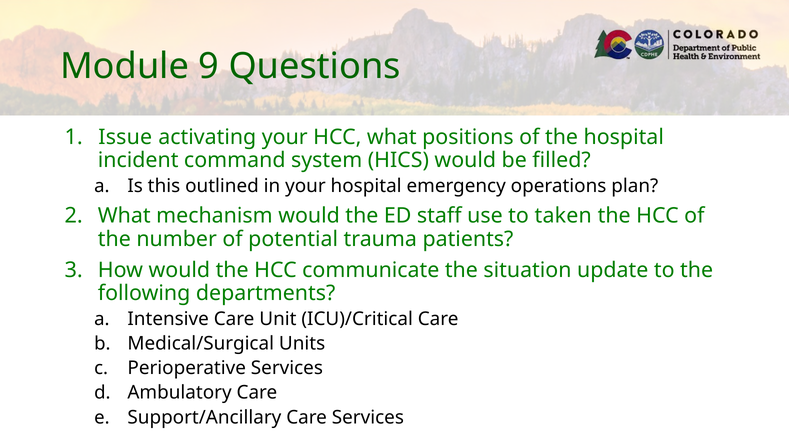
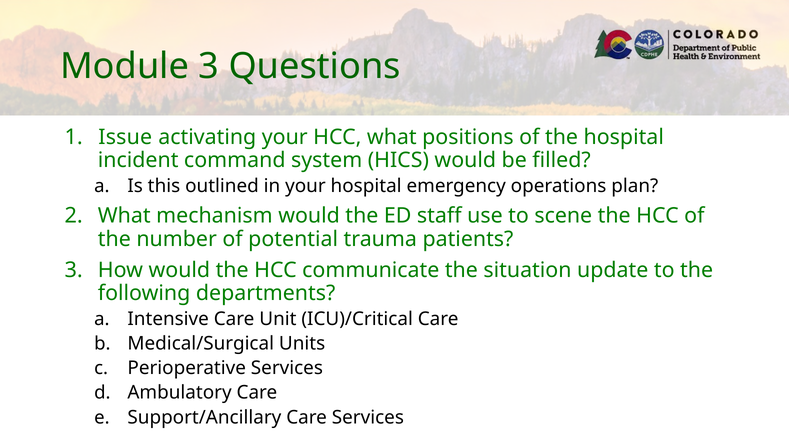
Module 9: 9 -> 3 (209, 66)
taken: taken -> scene (563, 216)
